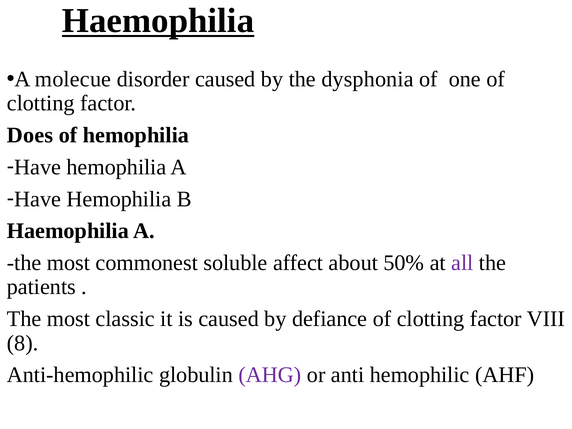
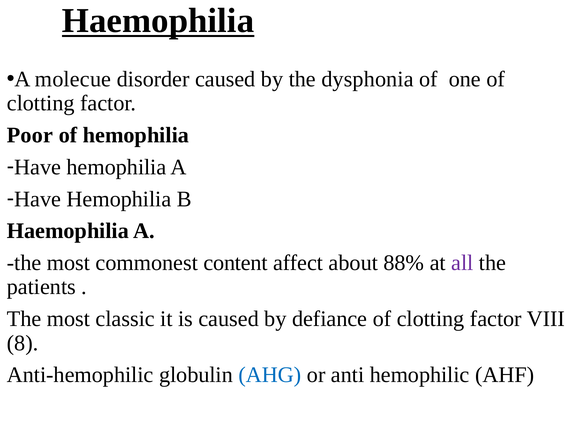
Does: Does -> Poor (30, 135)
soluble: soluble -> content (236, 263)
50%: 50% -> 88% (404, 263)
AHG colour: purple -> blue (270, 375)
